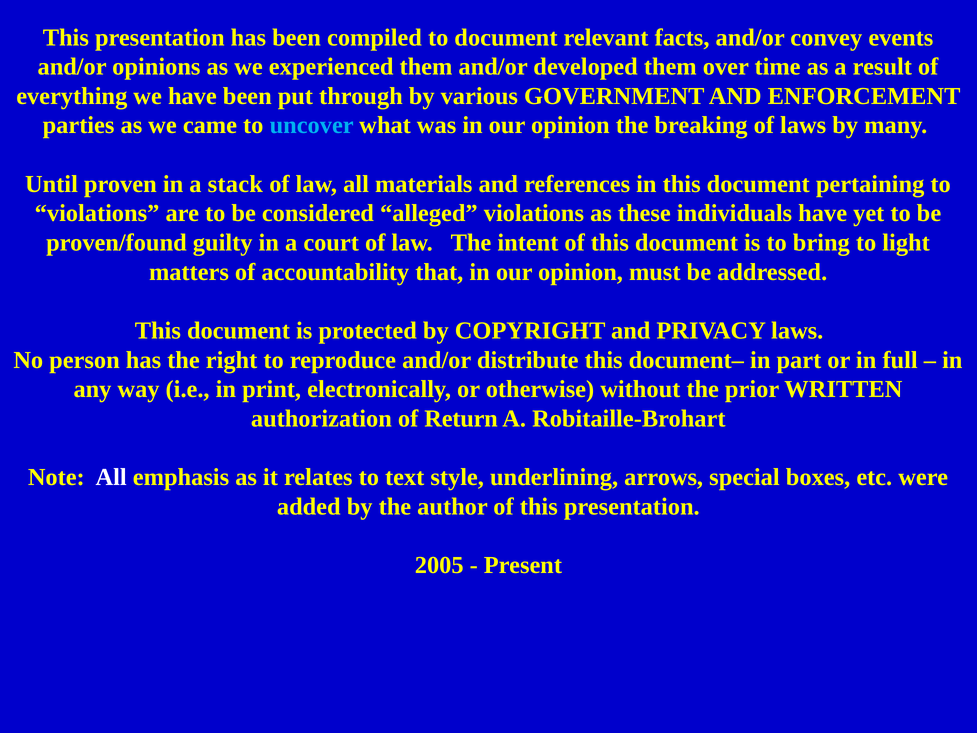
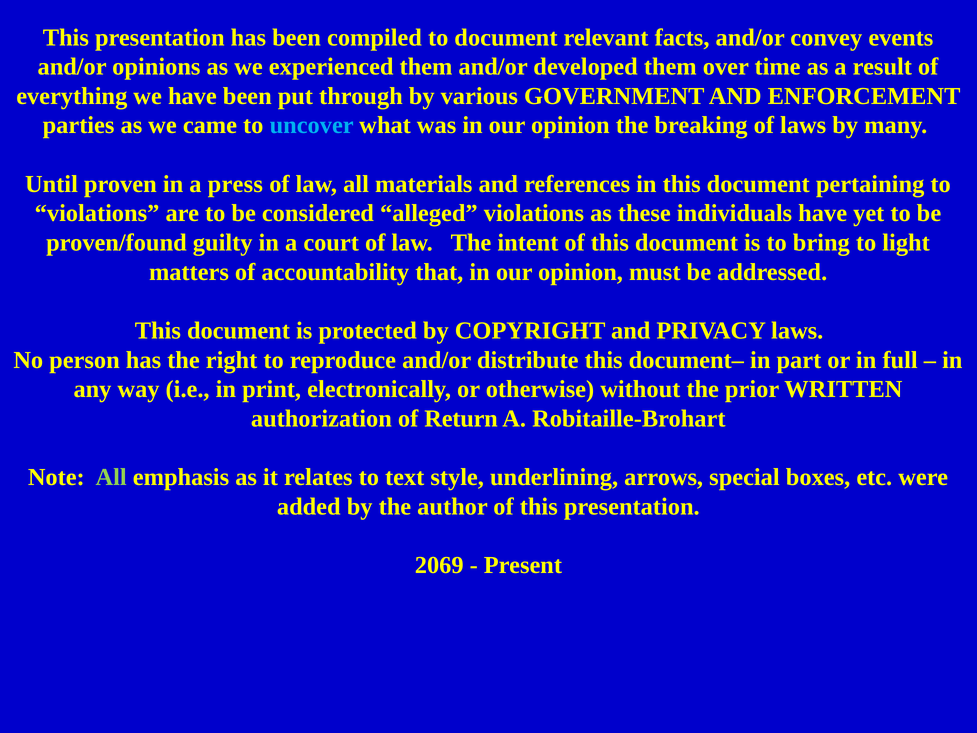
stack: stack -> press (235, 184)
All colour: white -> light green (111, 477)
2005: 2005 -> 2069 (439, 565)
